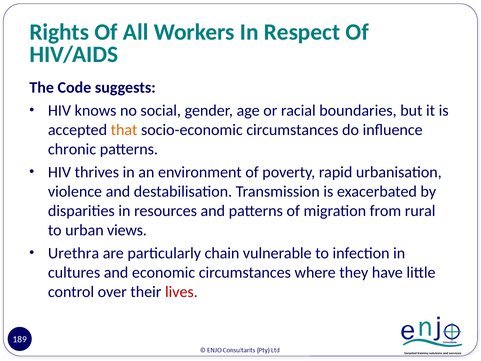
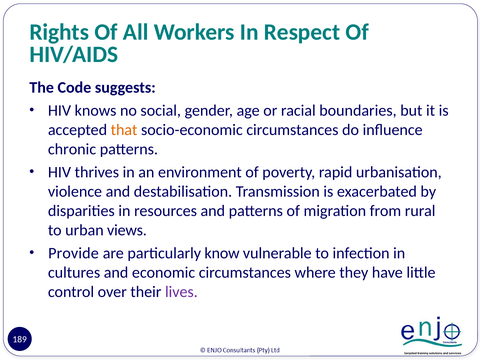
Urethra: Urethra -> Provide (73, 253)
chain: chain -> know (222, 253)
lives colour: red -> purple (181, 292)
